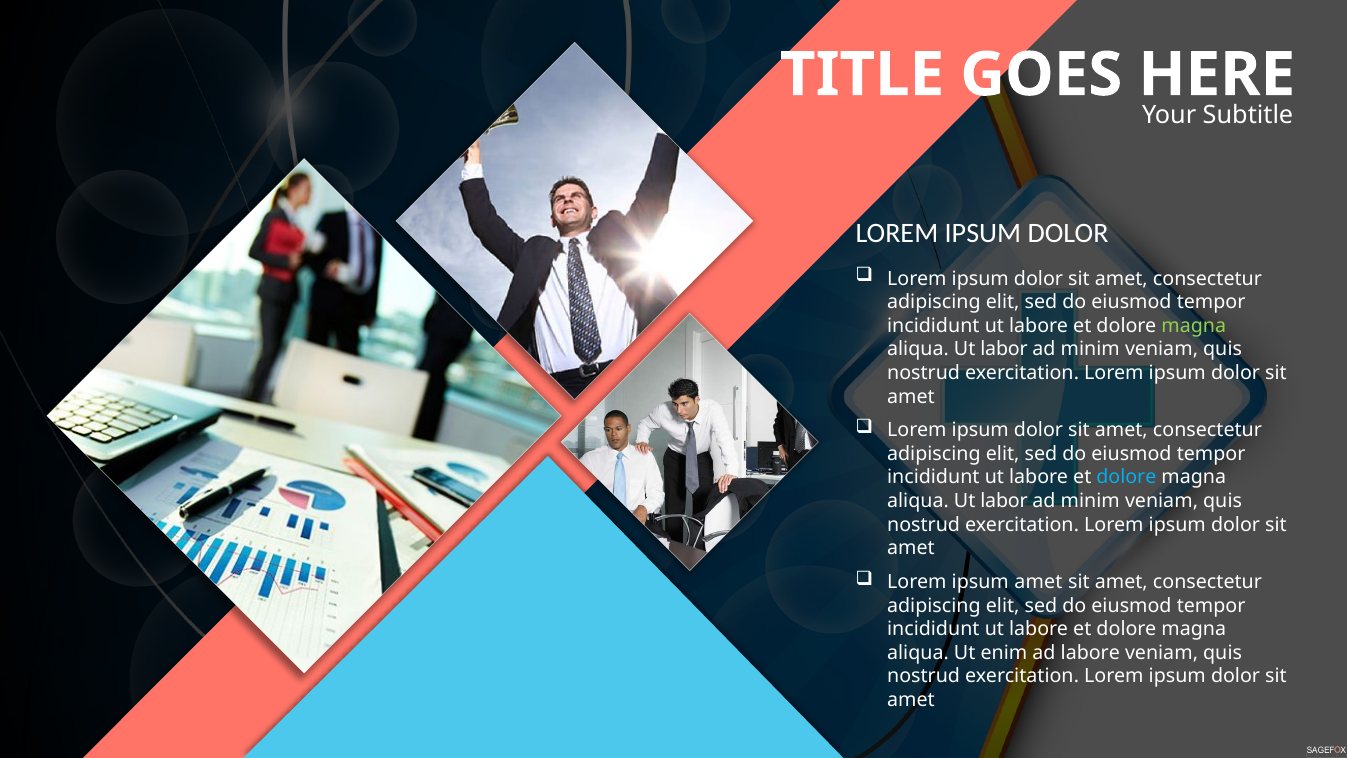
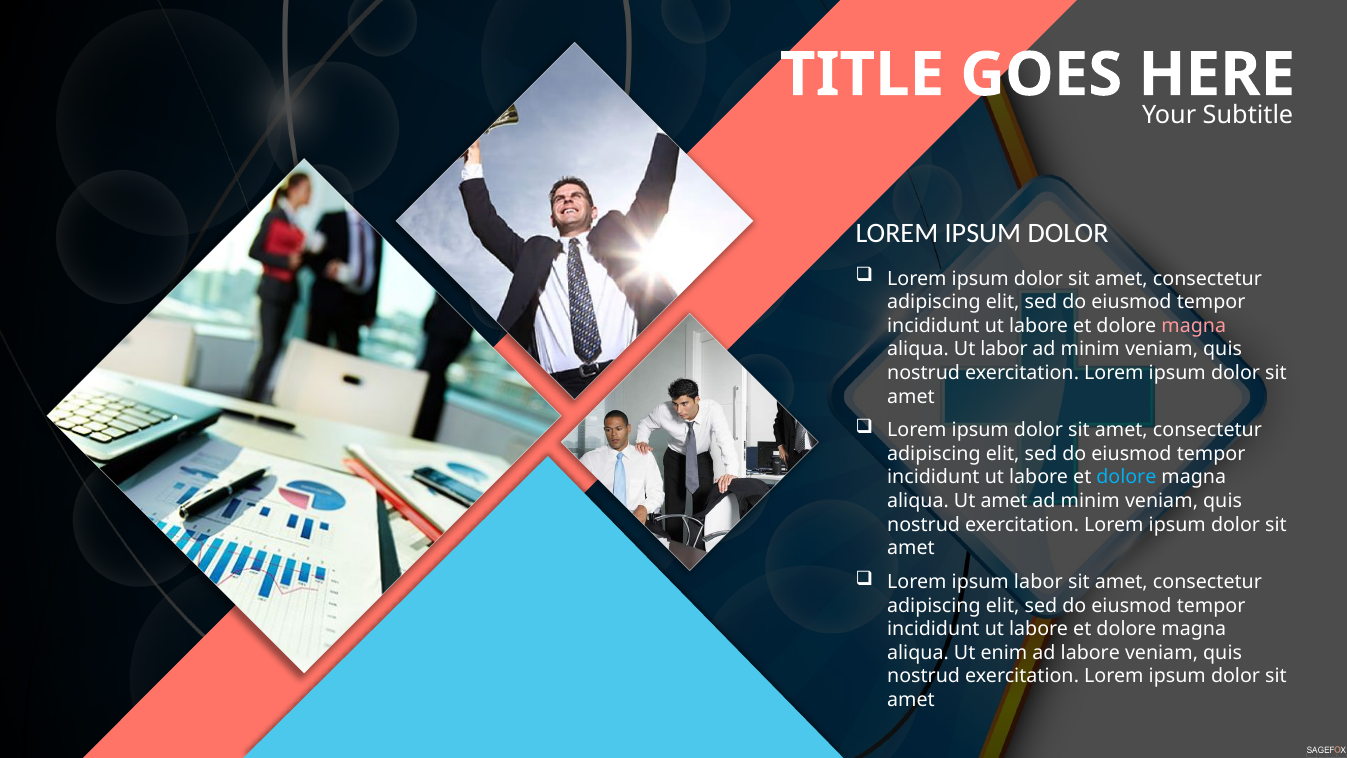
magna colour: light green -> pink (1194, 326)
labor: labor -> amet (1004, 501)
ipsum amet: amet -> labor (1038, 582)
